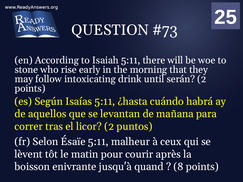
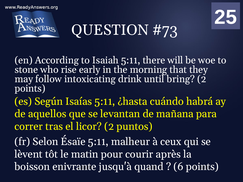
serán: serán -> bring (181, 79)
8: 8 -> 6 (178, 167)
